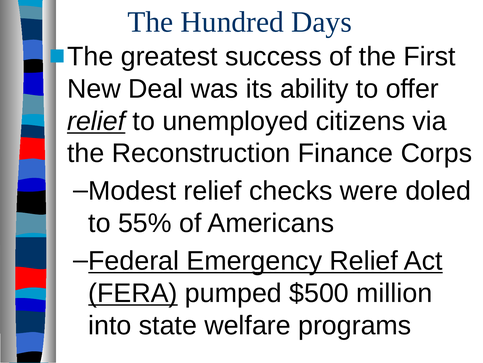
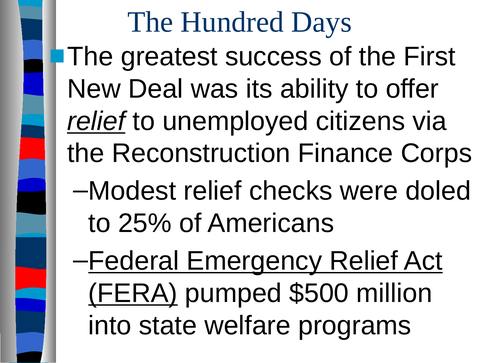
55%: 55% -> 25% (145, 223)
